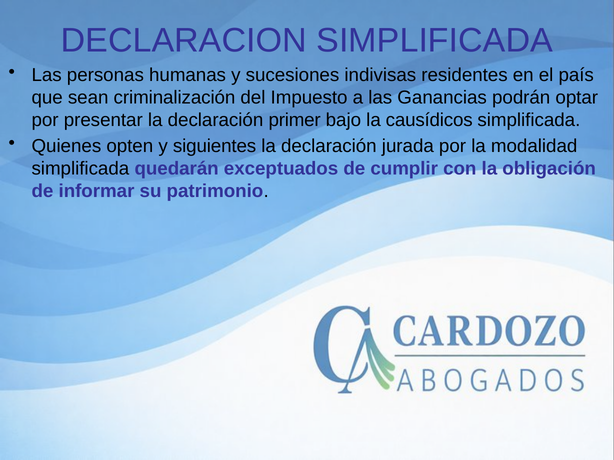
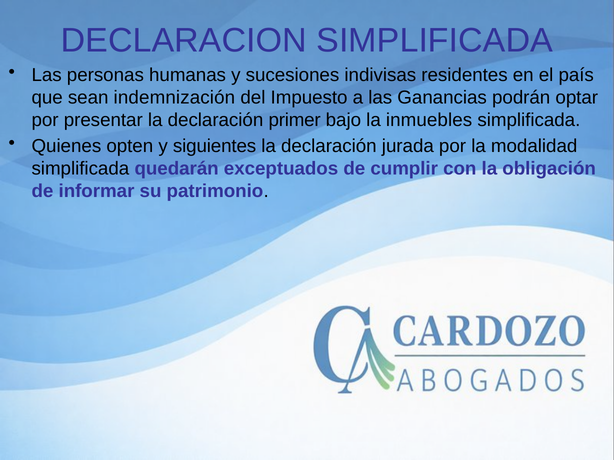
criminalización: criminalización -> indemnización (174, 98)
causídicos: causídicos -> inmuebles (429, 120)
